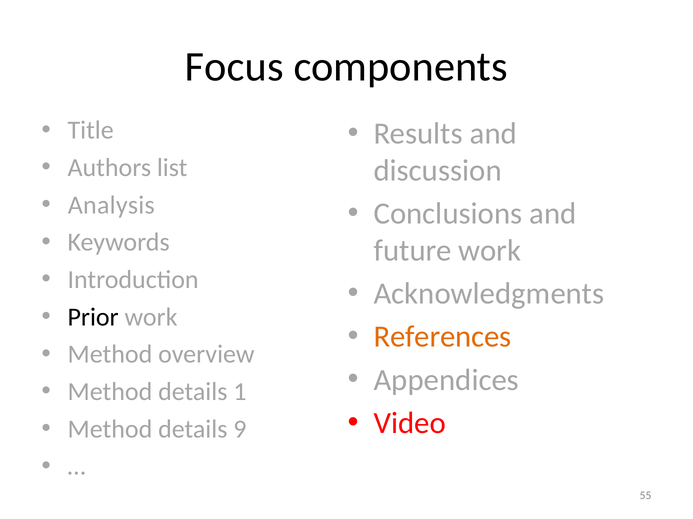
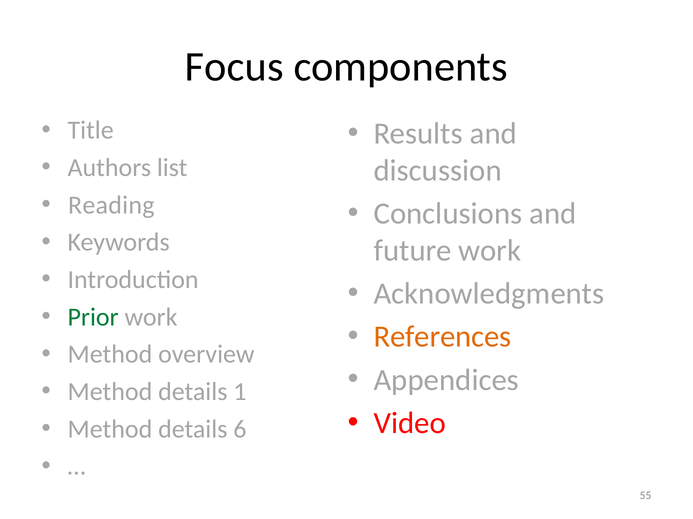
Analysis: Analysis -> Reading (111, 205)
Prior colour: black -> green (93, 318)
9: 9 -> 6 (240, 430)
